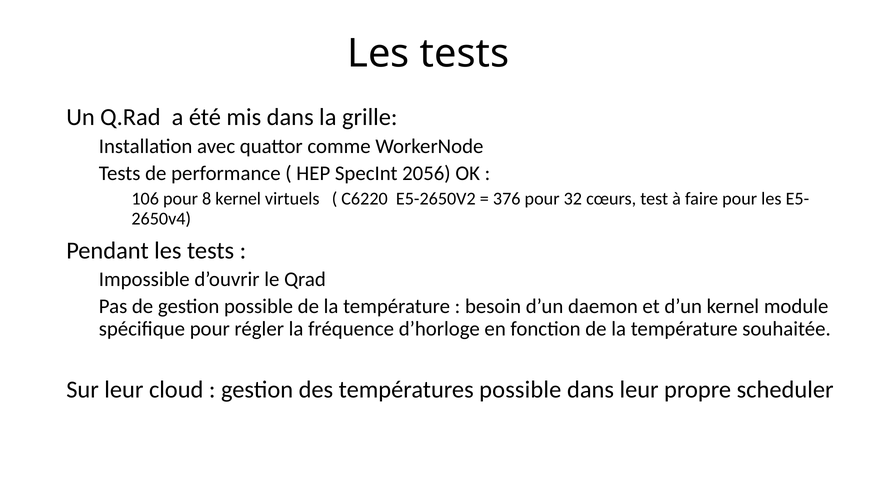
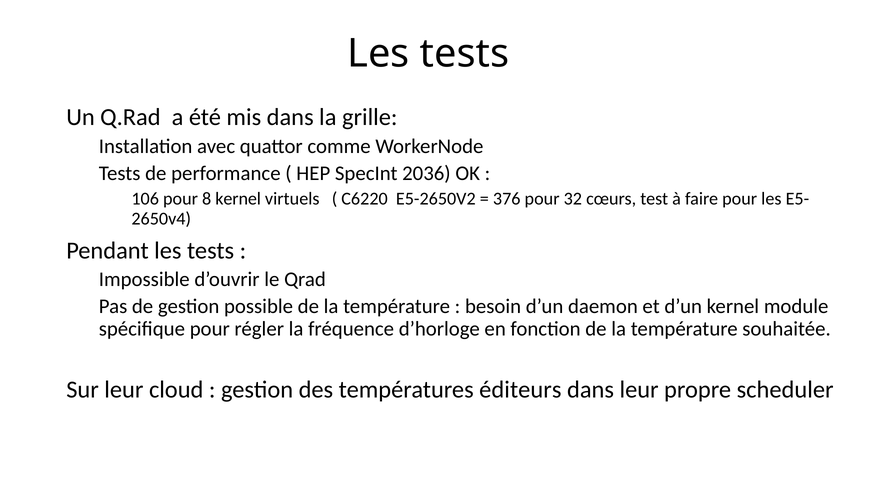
2056: 2056 -> 2036 (426, 173)
températures possible: possible -> éditeurs (520, 389)
